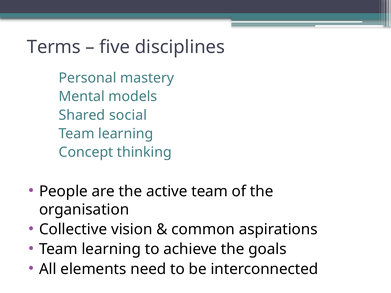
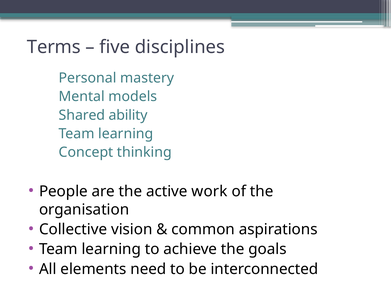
social: social -> ability (128, 115)
active team: team -> work (209, 192)
